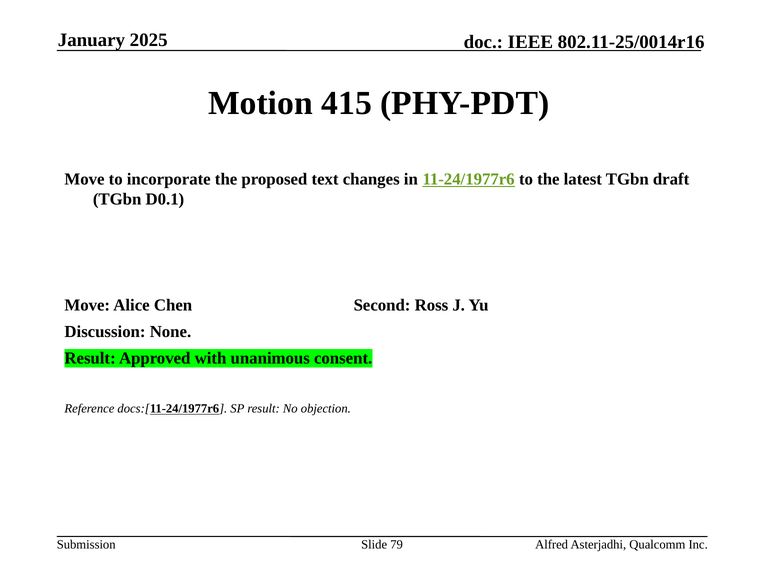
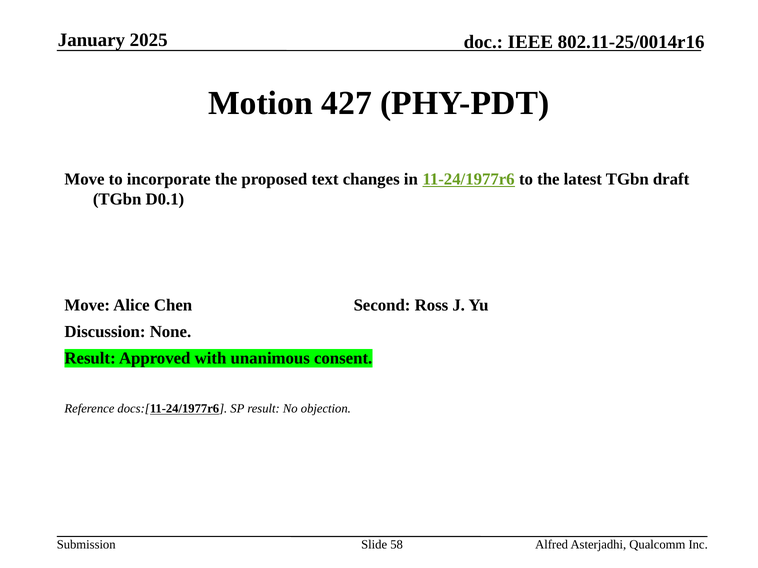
415: 415 -> 427 (347, 103)
79: 79 -> 58 (397, 545)
